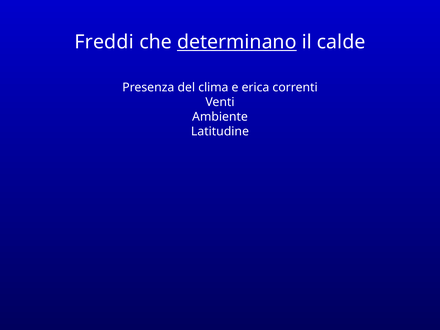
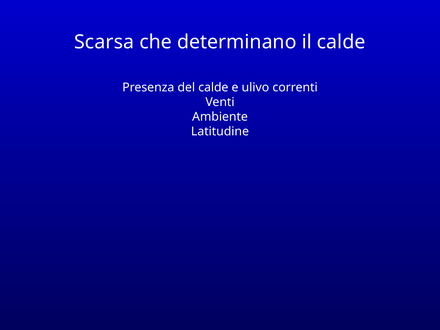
Freddi: Freddi -> Scarsa (104, 42)
determinano underline: present -> none (237, 42)
del clima: clima -> calde (213, 87)
erica: erica -> ulivo (255, 87)
